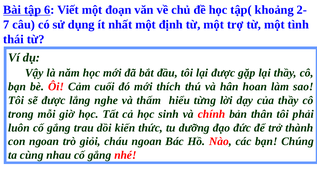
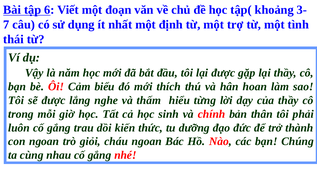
2-: 2- -> 3- (302, 10)
cuối: cuối -> biểu (105, 87)
